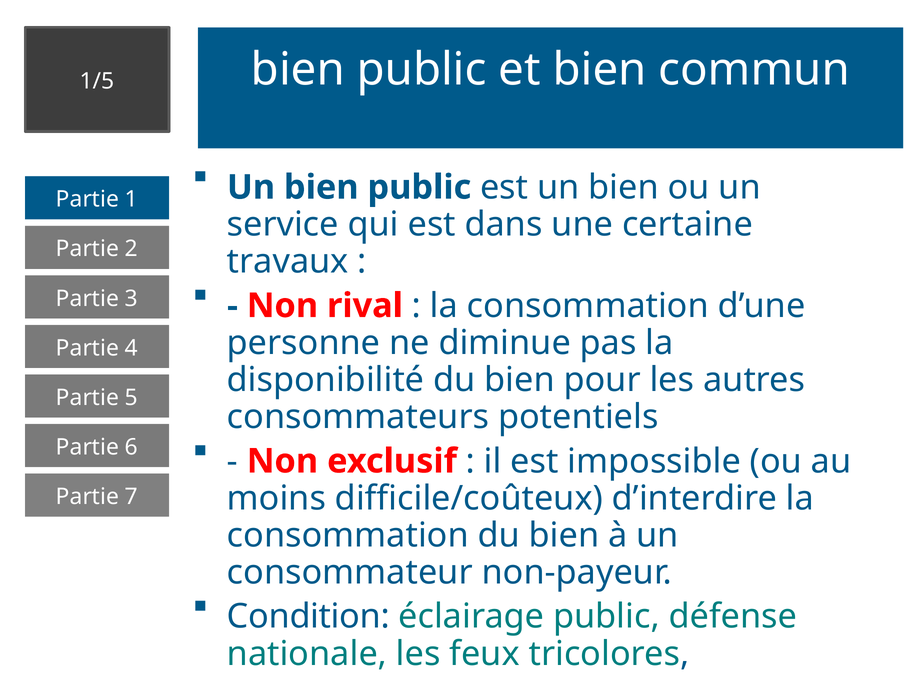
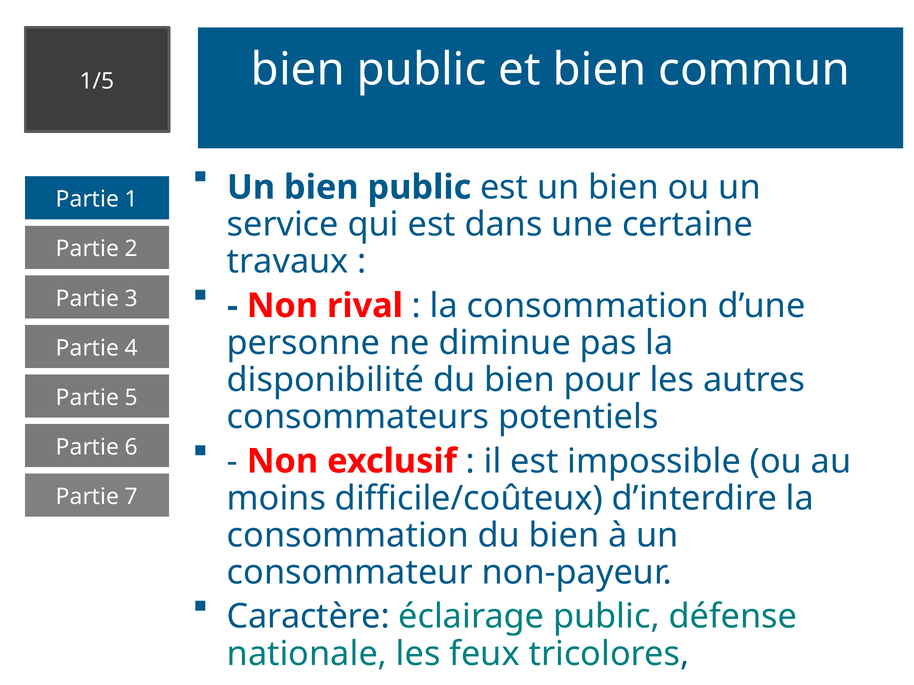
Condition: Condition -> Caractère (308, 617)
